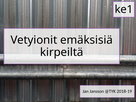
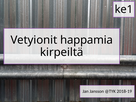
emäksisiä: emäksisiä -> happamia (87, 40)
